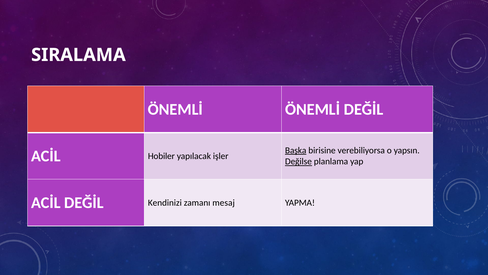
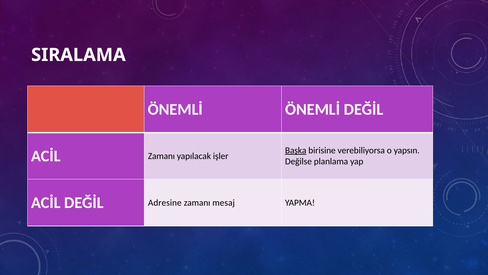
ACİL Hobiler: Hobiler -> Zamanı (161, 156)
Değilse underline: present -> none (298, 161)
Kendinizi: Kendinizi -> Adresine (165, 202)
